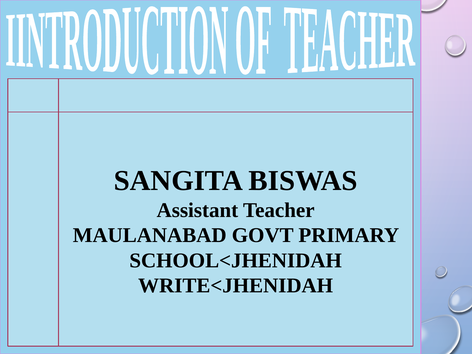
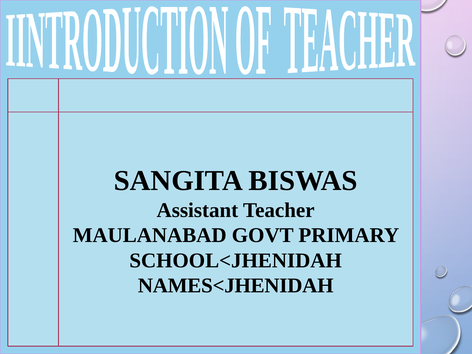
WRITE<JHENIDAH: WRITE<JHENIDAH -> NAMES<JHENIDAH (236, 286)
